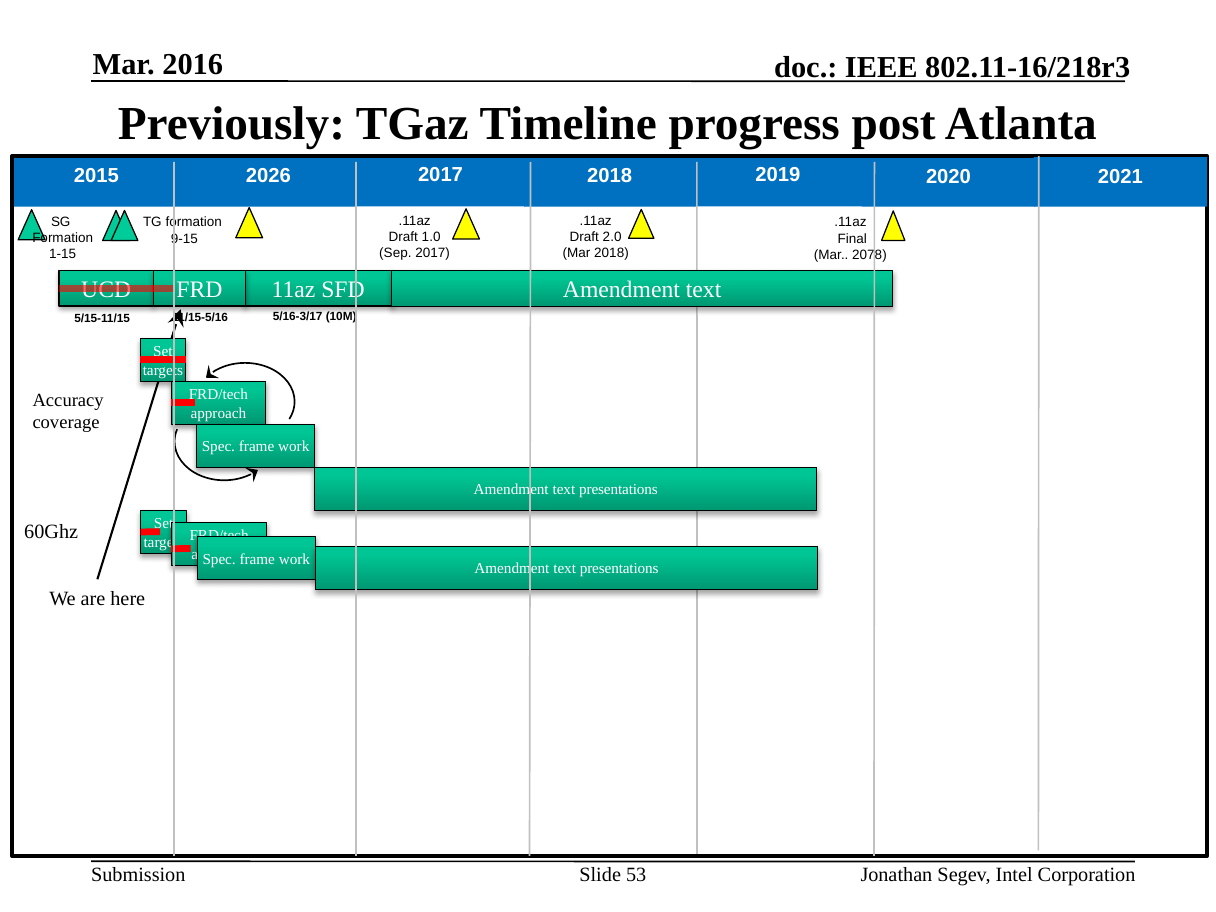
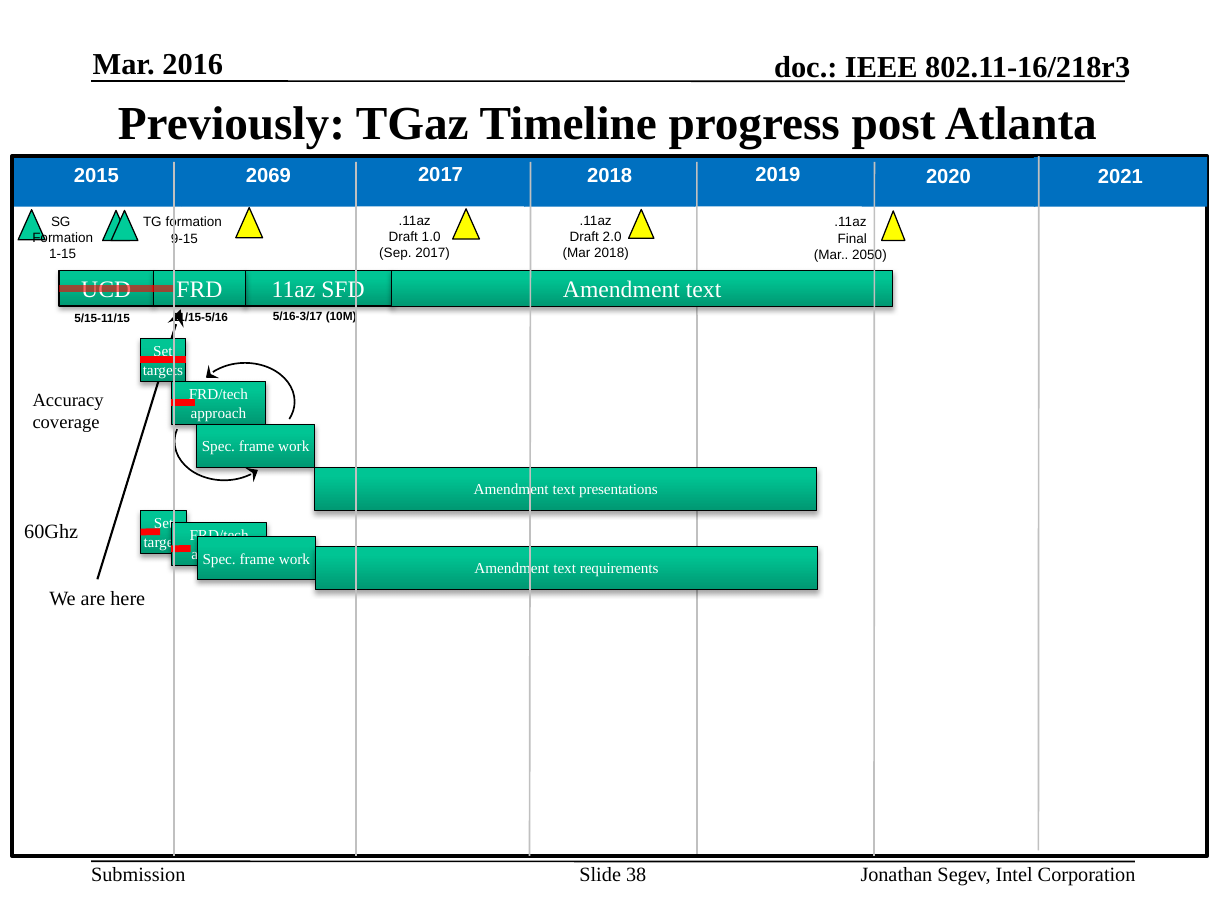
2026: 2026 -> 2069 (268, 176)
2078: 2078 -> 2050 (869, 255)
presentations: presentations -> requirements (619, 569)
53: 53 -> 38 (636, 875)
